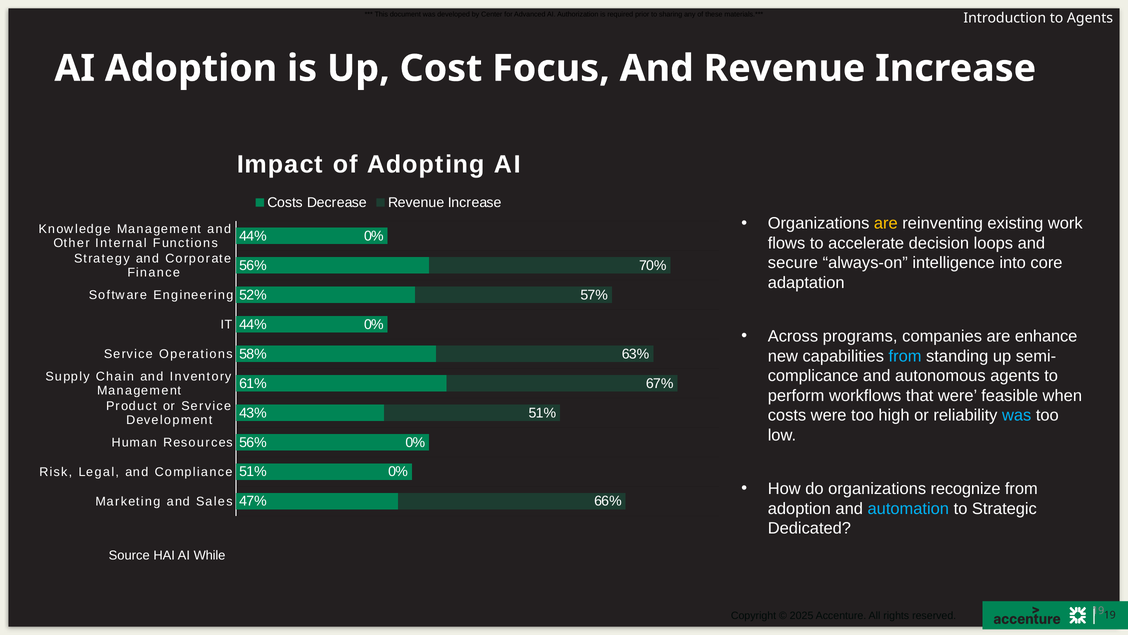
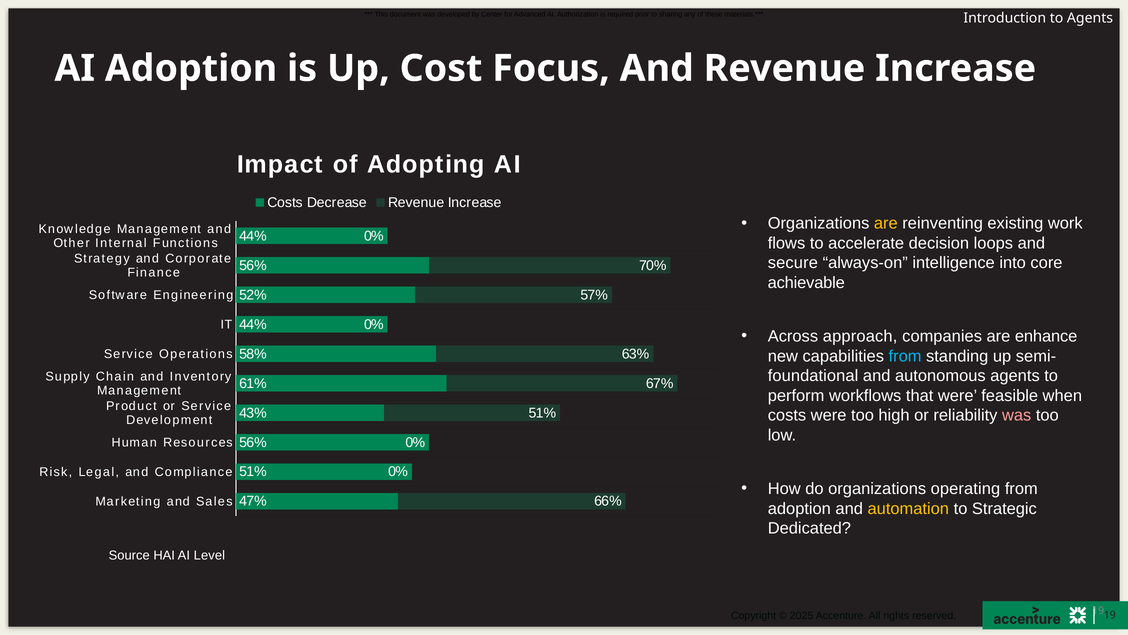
adaptation: adaptation -> achievable (806, 283)
programs: programs -> approach (860, 336)
complicance: complicance -> foundational (813, 376)
was colour: light blue -> pink (1017, 415)
recognize: recognize -> operating (965, 488)
automation colour: light blue -> yellow (908, 508)
While: While -> Level (209, 555)
